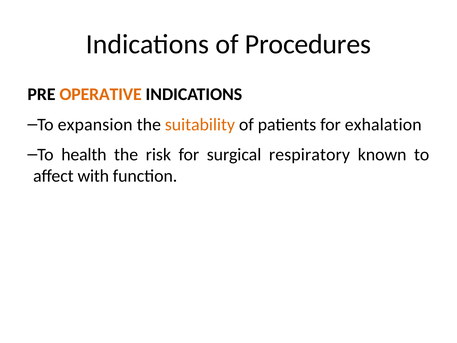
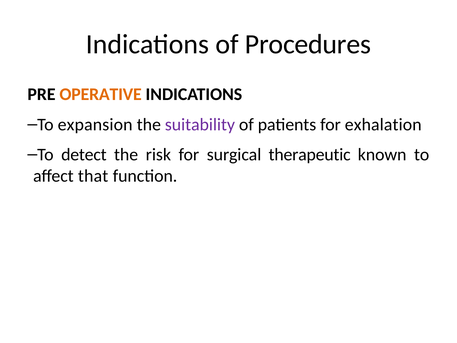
suitability colour: orange -> purple (200, 124)
health: health -> detect (84, 155)
respiratory: respiratory -> therapeutic (310, 155)
with: with -> that (93, 176)
